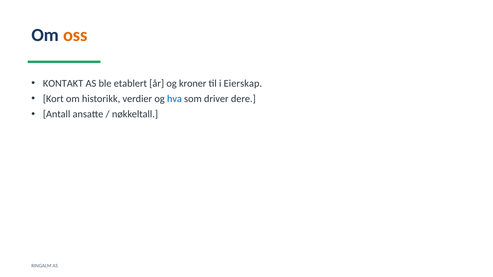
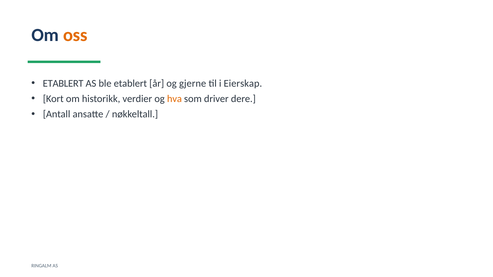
KONTAKT: KONTAKT -> ETABLERT (63, 83)
kroner: kroner -> gjerne (193, 83)
hva colour: blue -> orange (174, 99)
